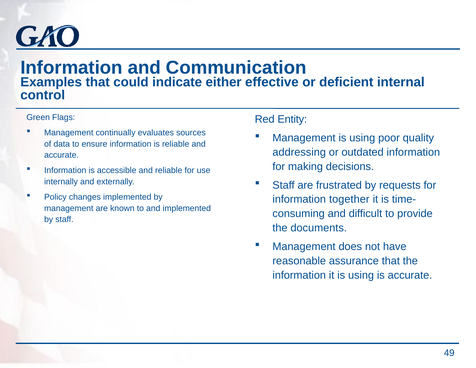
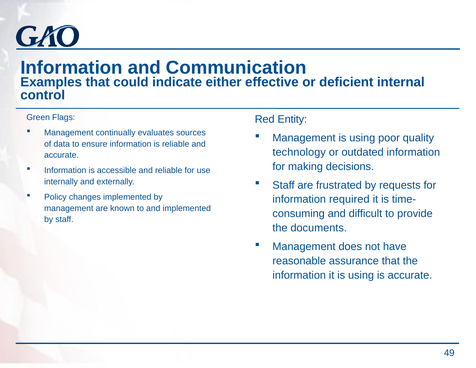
addressing: addressing -> technology (299, 152)
together: together -> required (349, 199)
